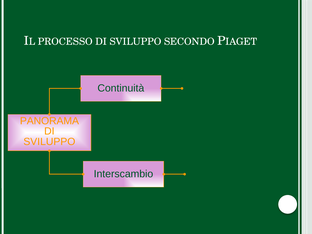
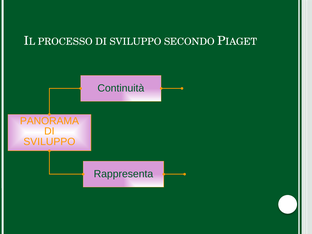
Interscambio: Interscambio -> Rappresenta (123, 174)
